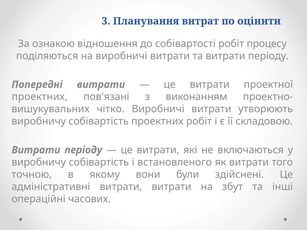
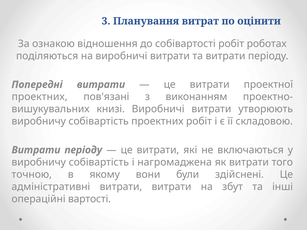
процесу: процесу -> роботах (267, 44)
чітко: чітко -> книзі (111, 109)
встановленого: встановленого -> нагромаджена (175, 162)
часових: часових -> вартості (89, 199)
